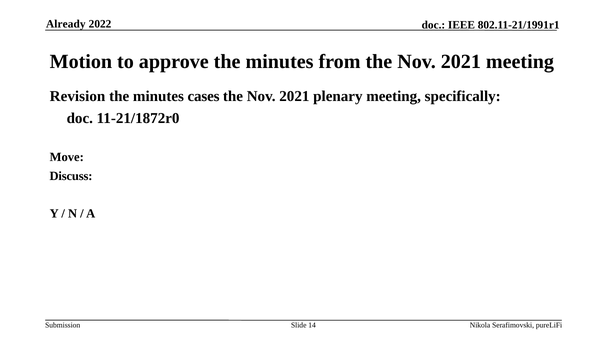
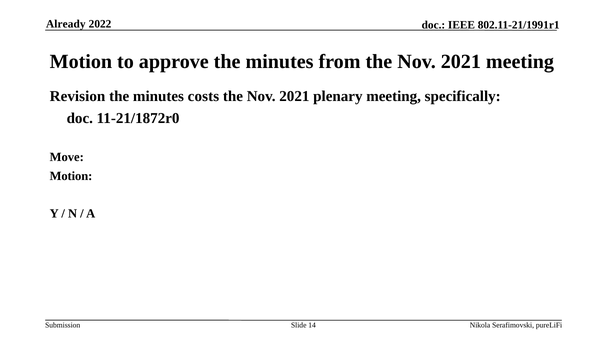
cases: cases -> costs (203, 96)
Discuss: Discuss -> Motion (71, 176)
